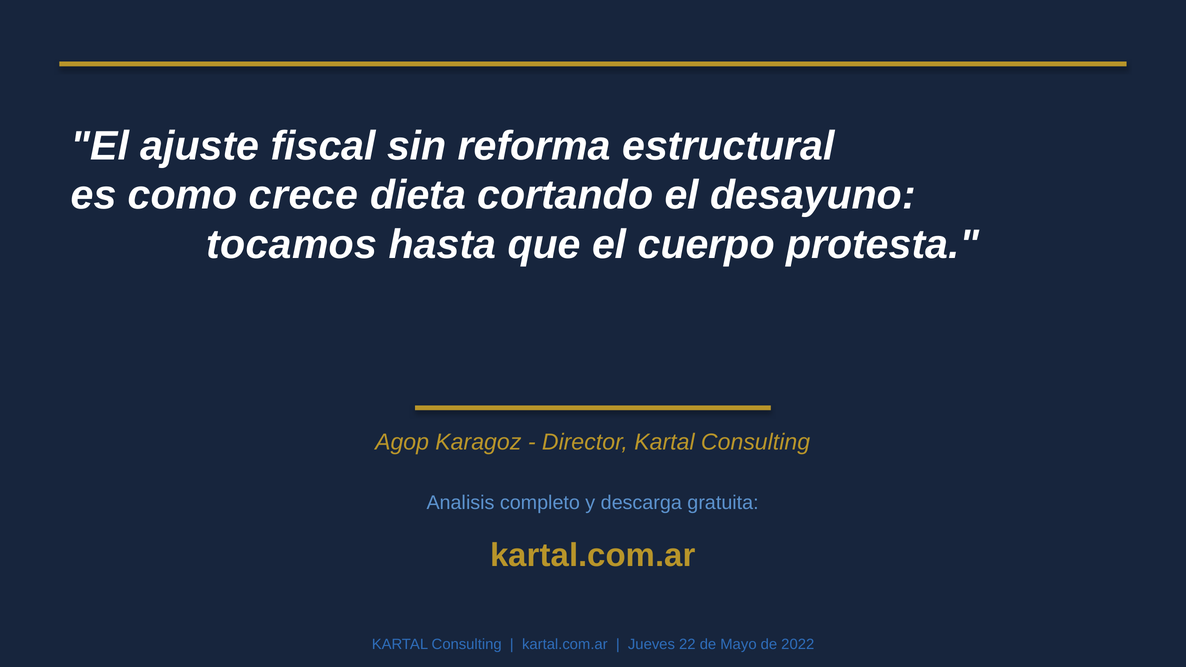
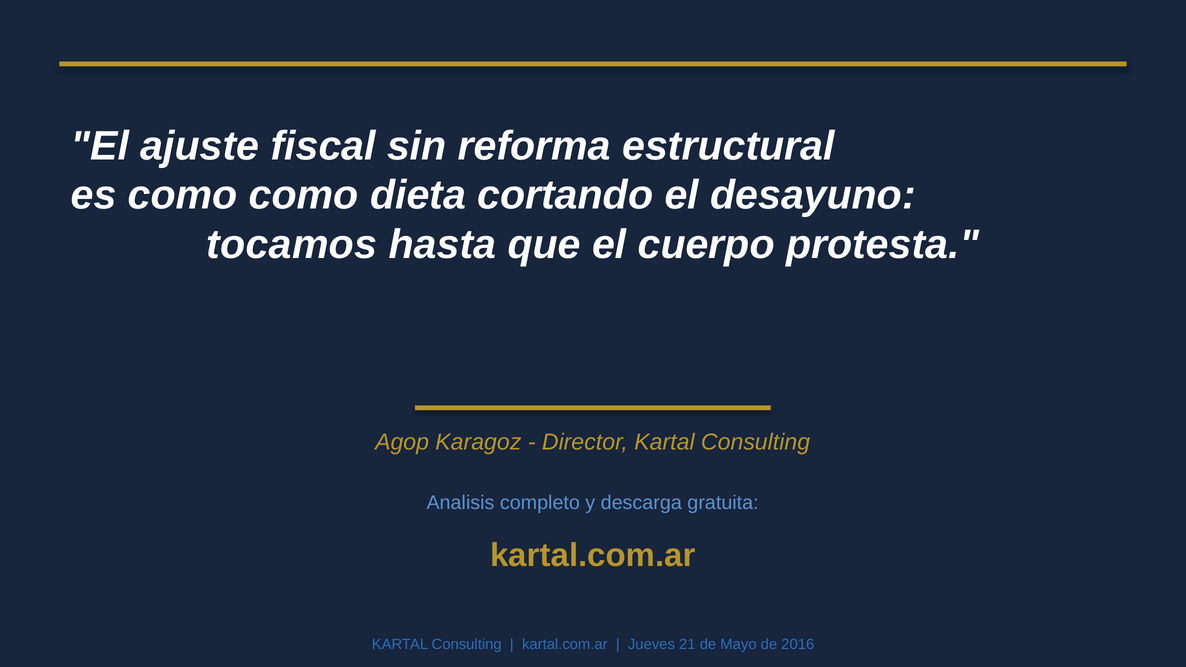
como crece: crece -> como (304, 195)
22: 22 -> 21 (687, 644)
2022: 2022 -> 2016 (798, 644)
